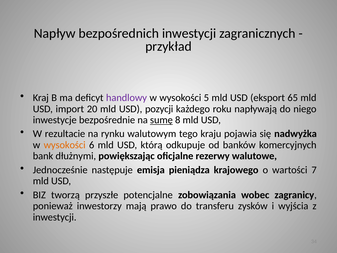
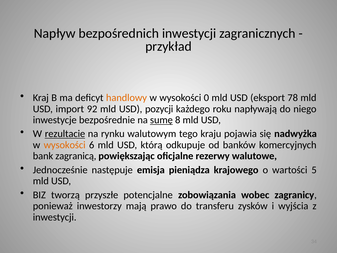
handlowy colour: purple -> orange (127, 98)
5: 5 -> 0 (206, 98)
65: 65 -> 78 (293, 98)
20: 20 -> 92 (92, 109)
rezultacie underline: none -> present (65, 134)
dłużnymi: dłużnymi -> zagranicą (76, 156)
7: 7 -> 5 (314, 170)
